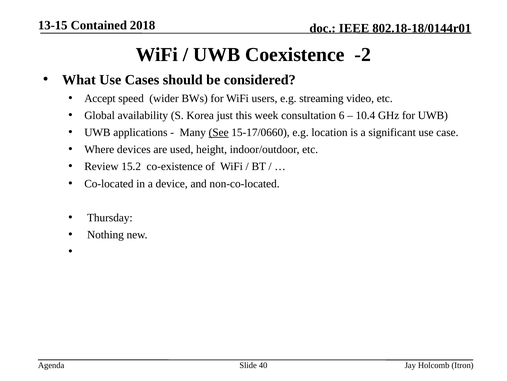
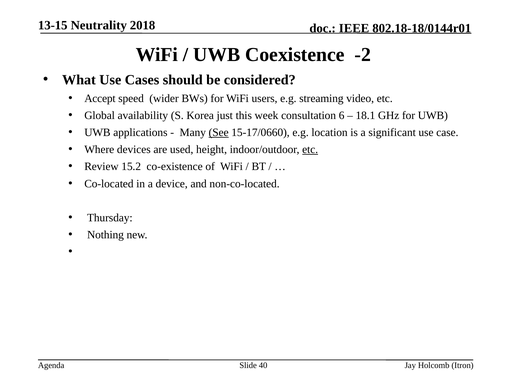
Contained: Contained -> Neutrality (99, 25)
10.4: 10.4 -> 18.1 (365, 115)
etc underline: none -> present (310, 149)
